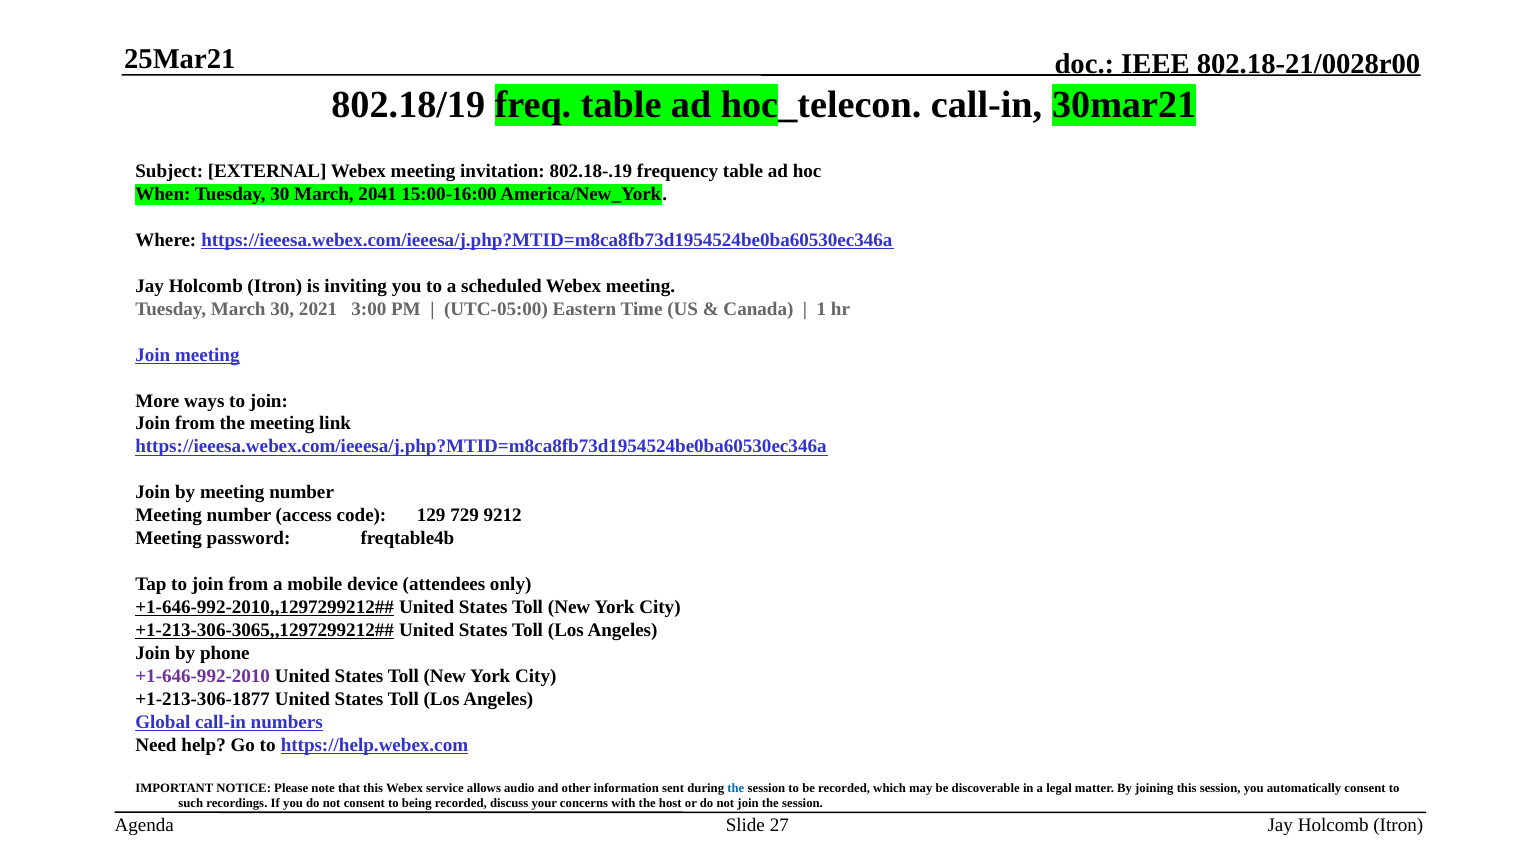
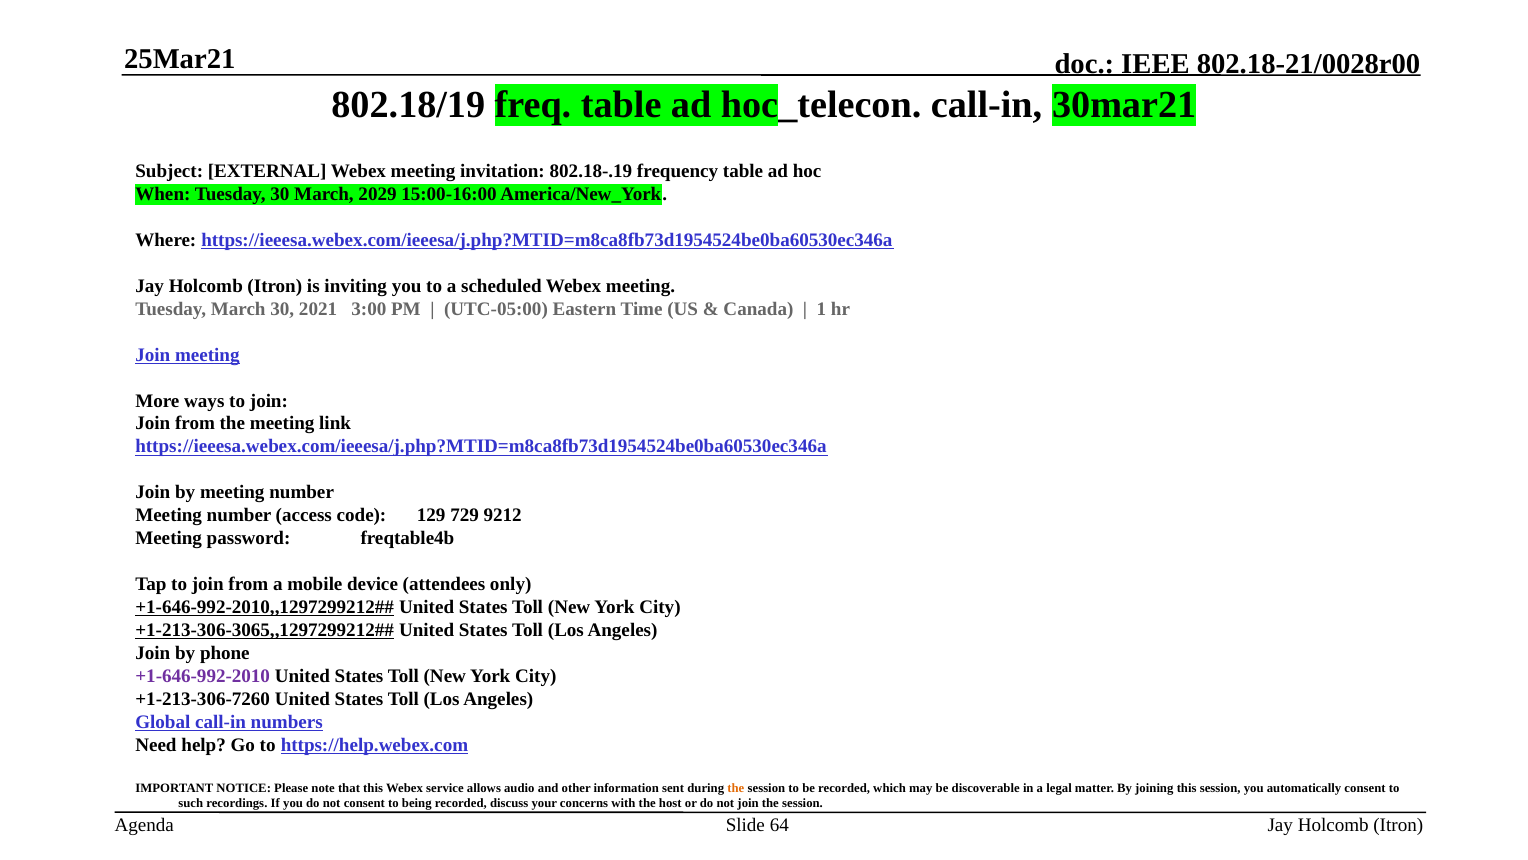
2041: 2041 -> 2029 (378, 194)
+1-213-306-1877: +1-213-306-1877 -> +1-213-306-7260 (203, 698)
the colour: blue -> orange (736, 788)
27: 27 -> 64 (779, 824)
